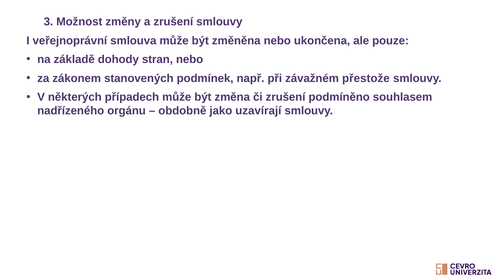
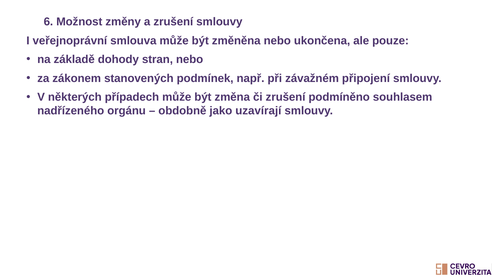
3: 3 -> 6 (48, 22)
přestože: přestože -> připojení (366, 78)
